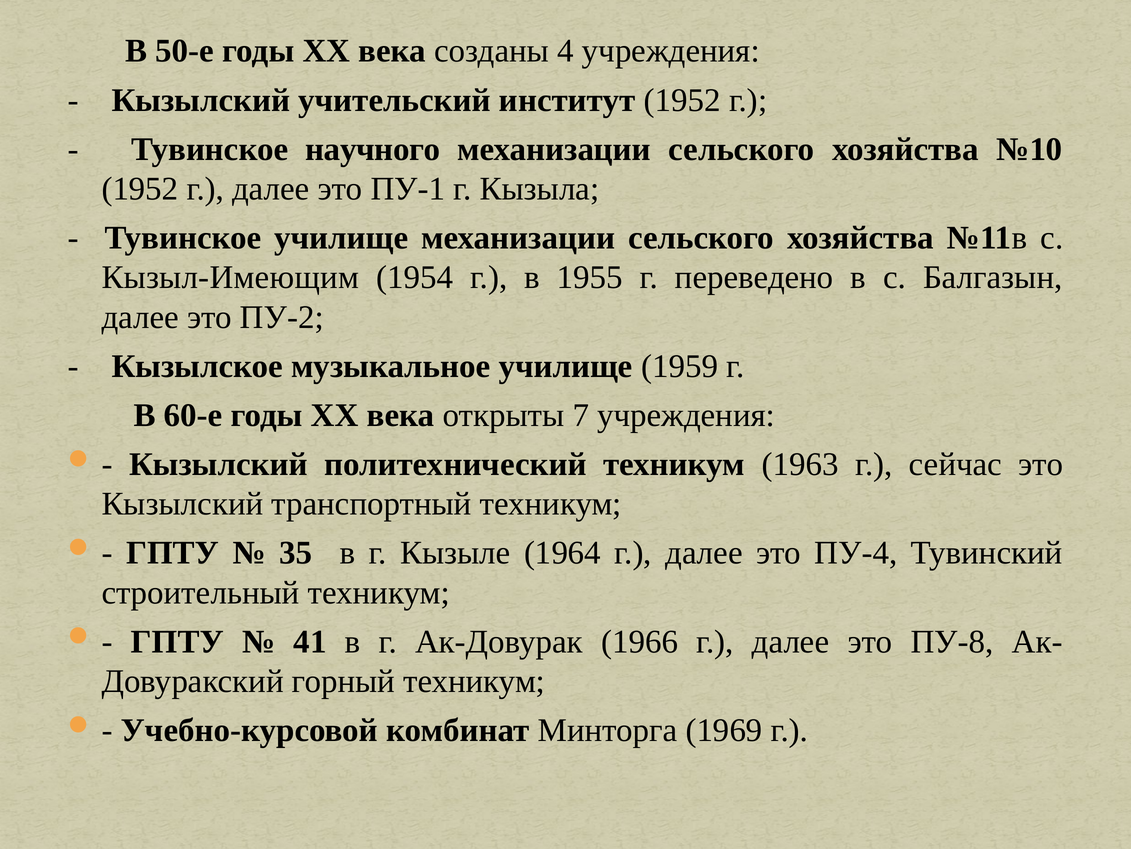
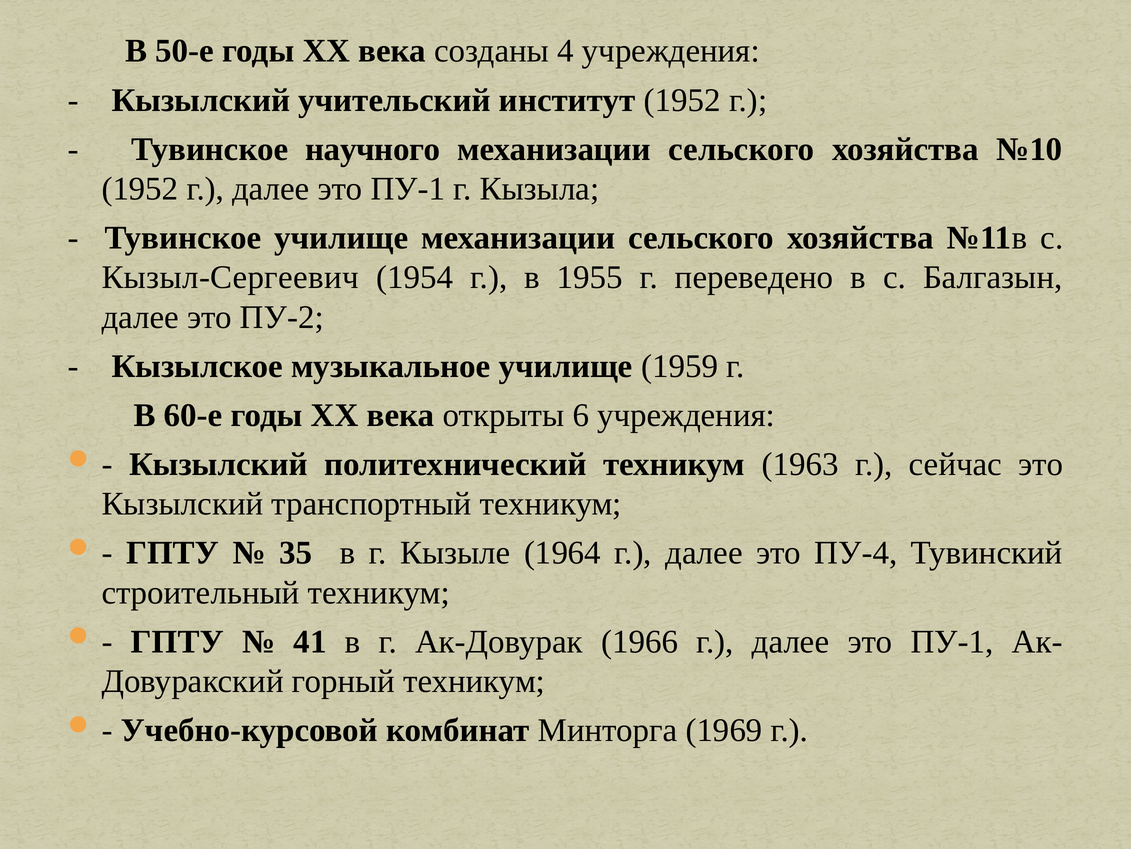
Кызыл-Имеющим: Кызыл-Имеющим -> Кызыл-Сергеевич (230, 277)
7: 7 -> 6 (581, 415)
ПУ-8: ПУ-8 -> ПУ-1 (952, 641)
